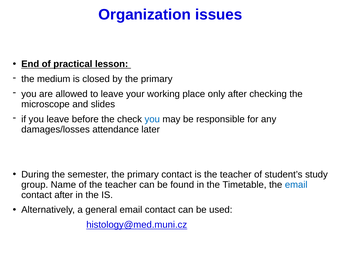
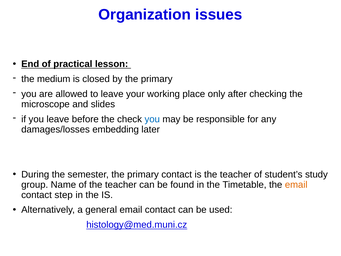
attendance: attendance -> embedding (116, 129)
email colour: blue -> orange (296, 184)
contact after: after -> step (64, 195)
